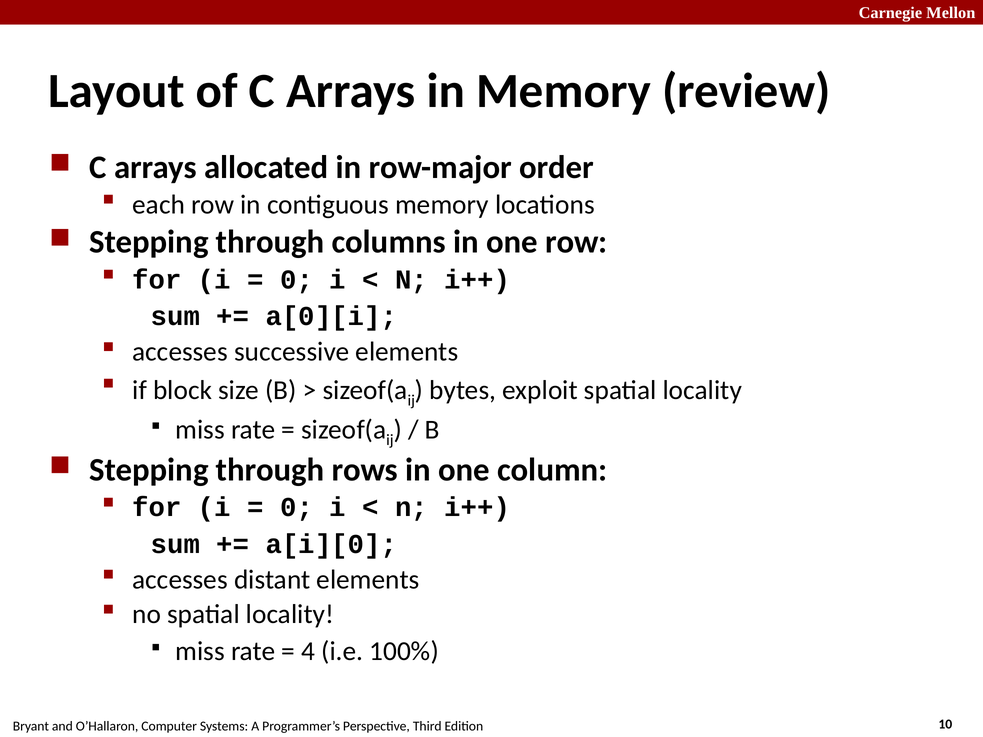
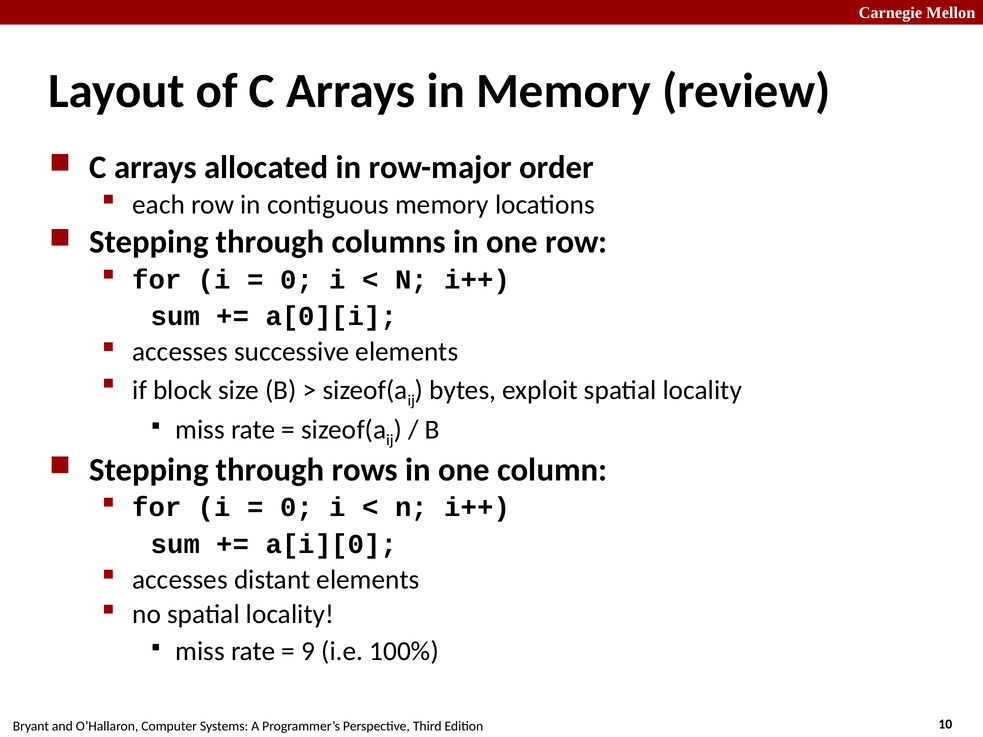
4: 4 -> 9 (308, 651)
